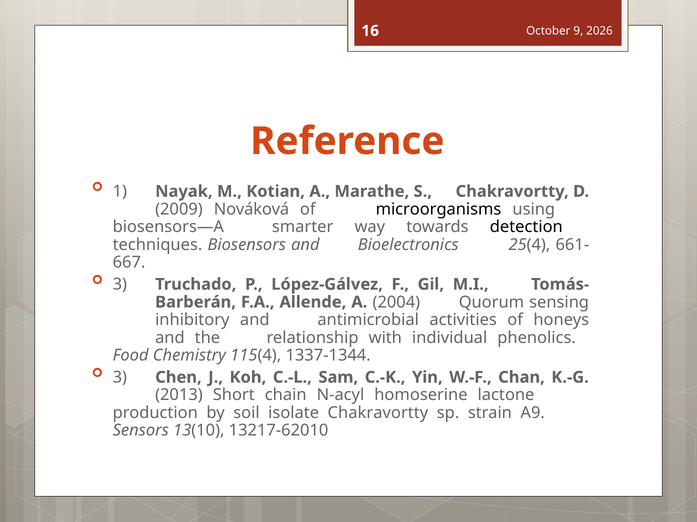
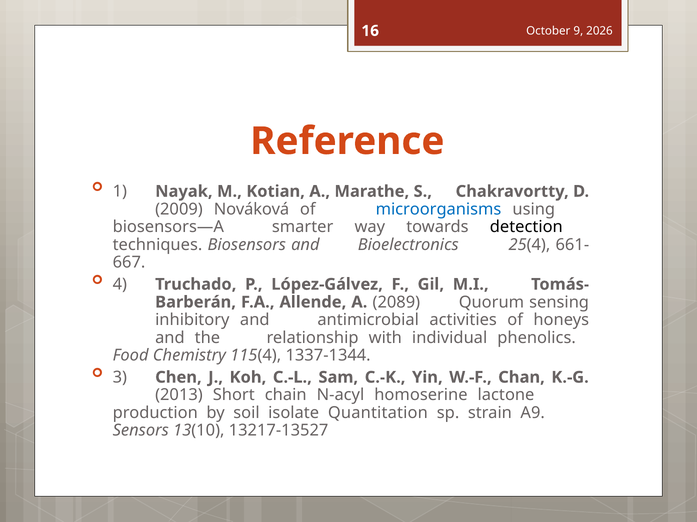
microorganisms colour: black -> blue (438, 209)
3: 3 -> 4 (120, 285)
2004: 2004 -> 2089 (396, 303)
isolate Chakravortty: Chakravortty -> Quantitation (378, 413)
13217-62010: 13217-62010 -> 13217-13527 (279, 431)
